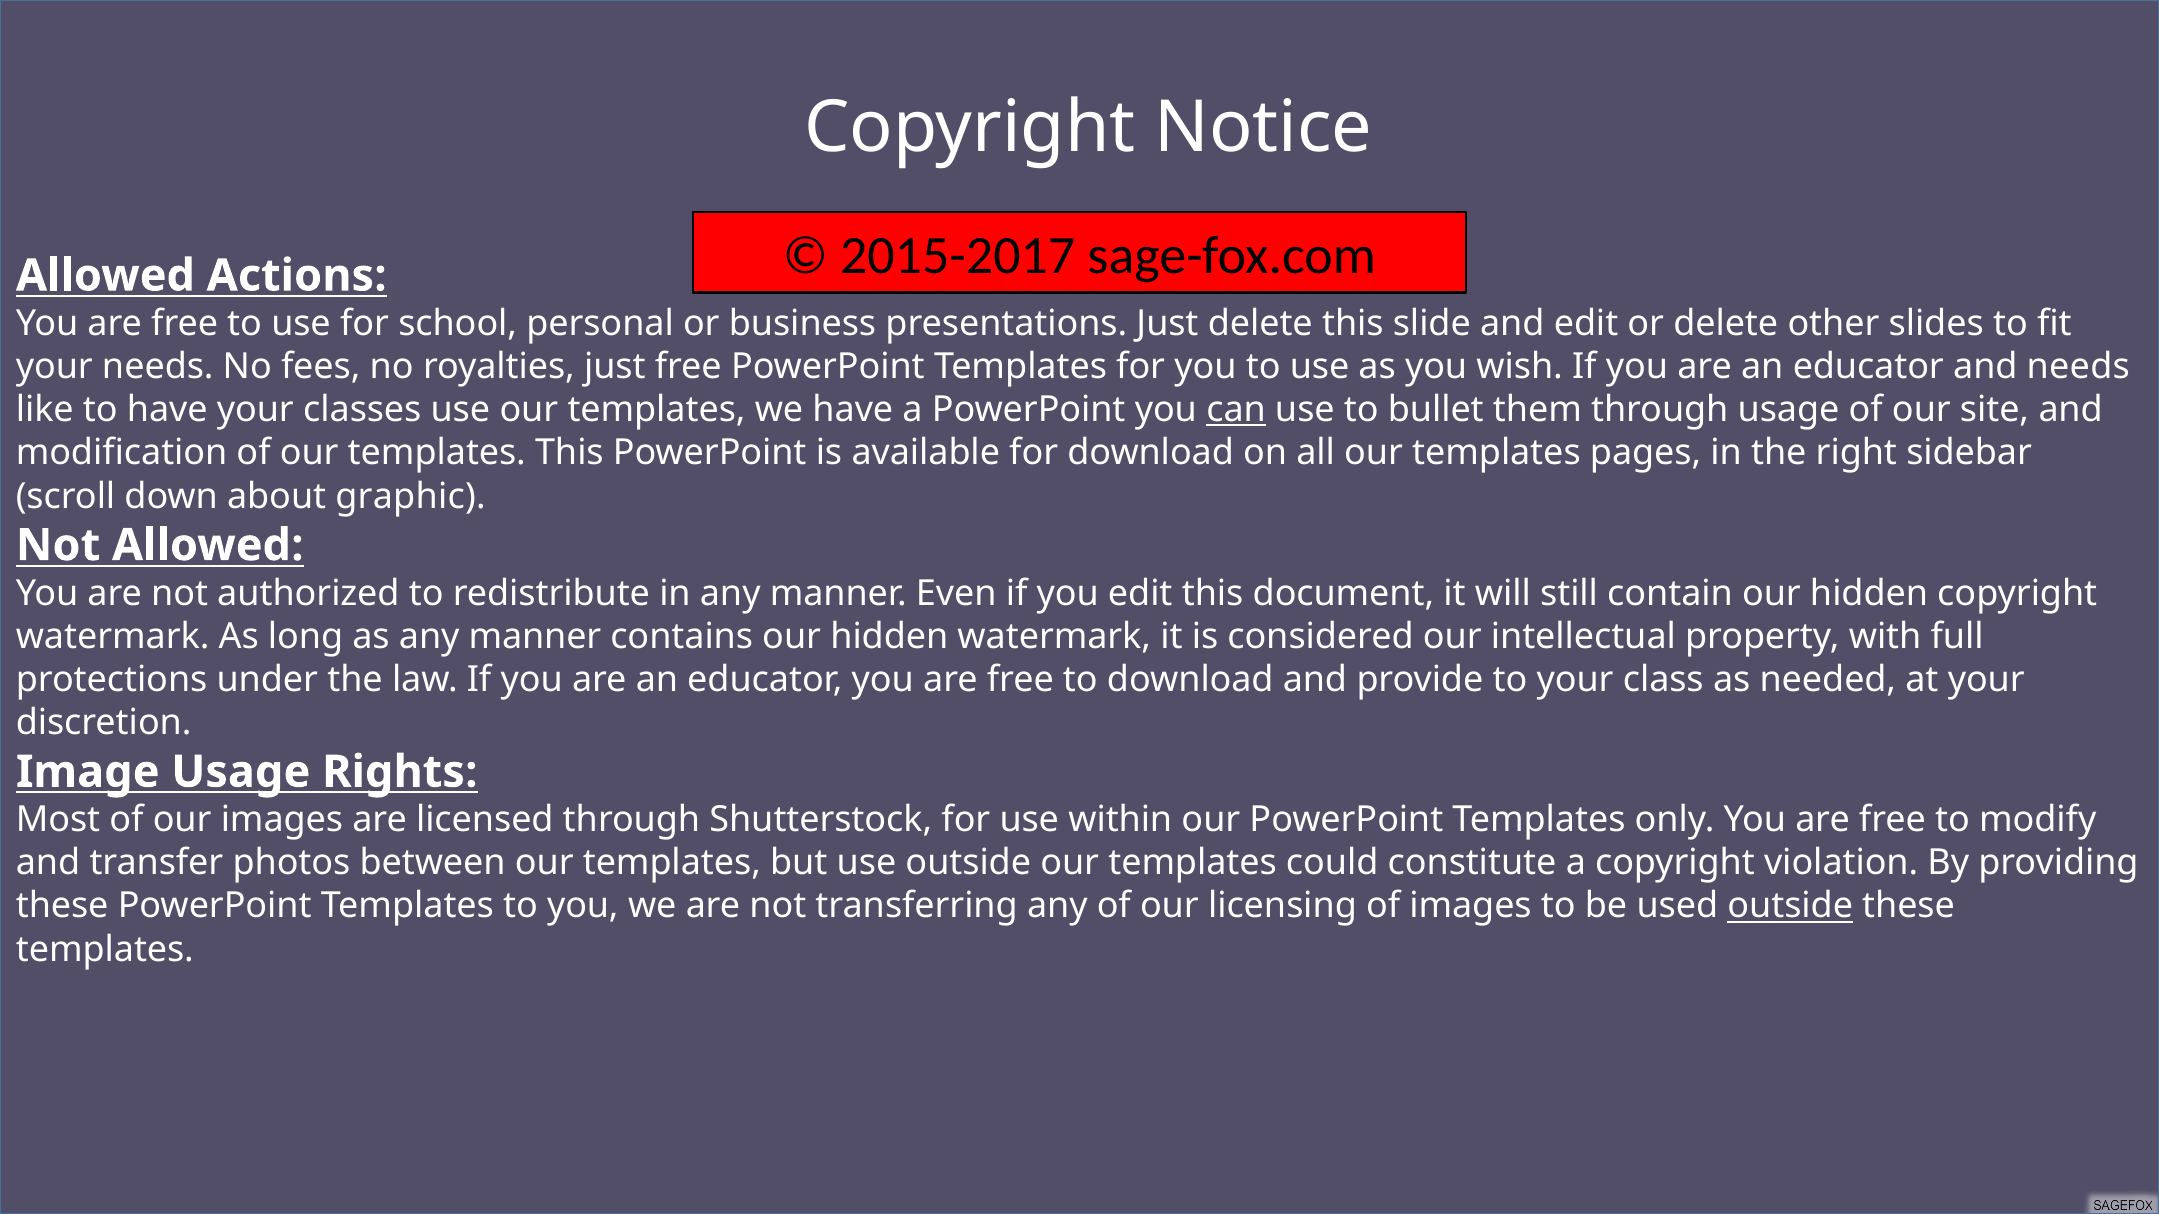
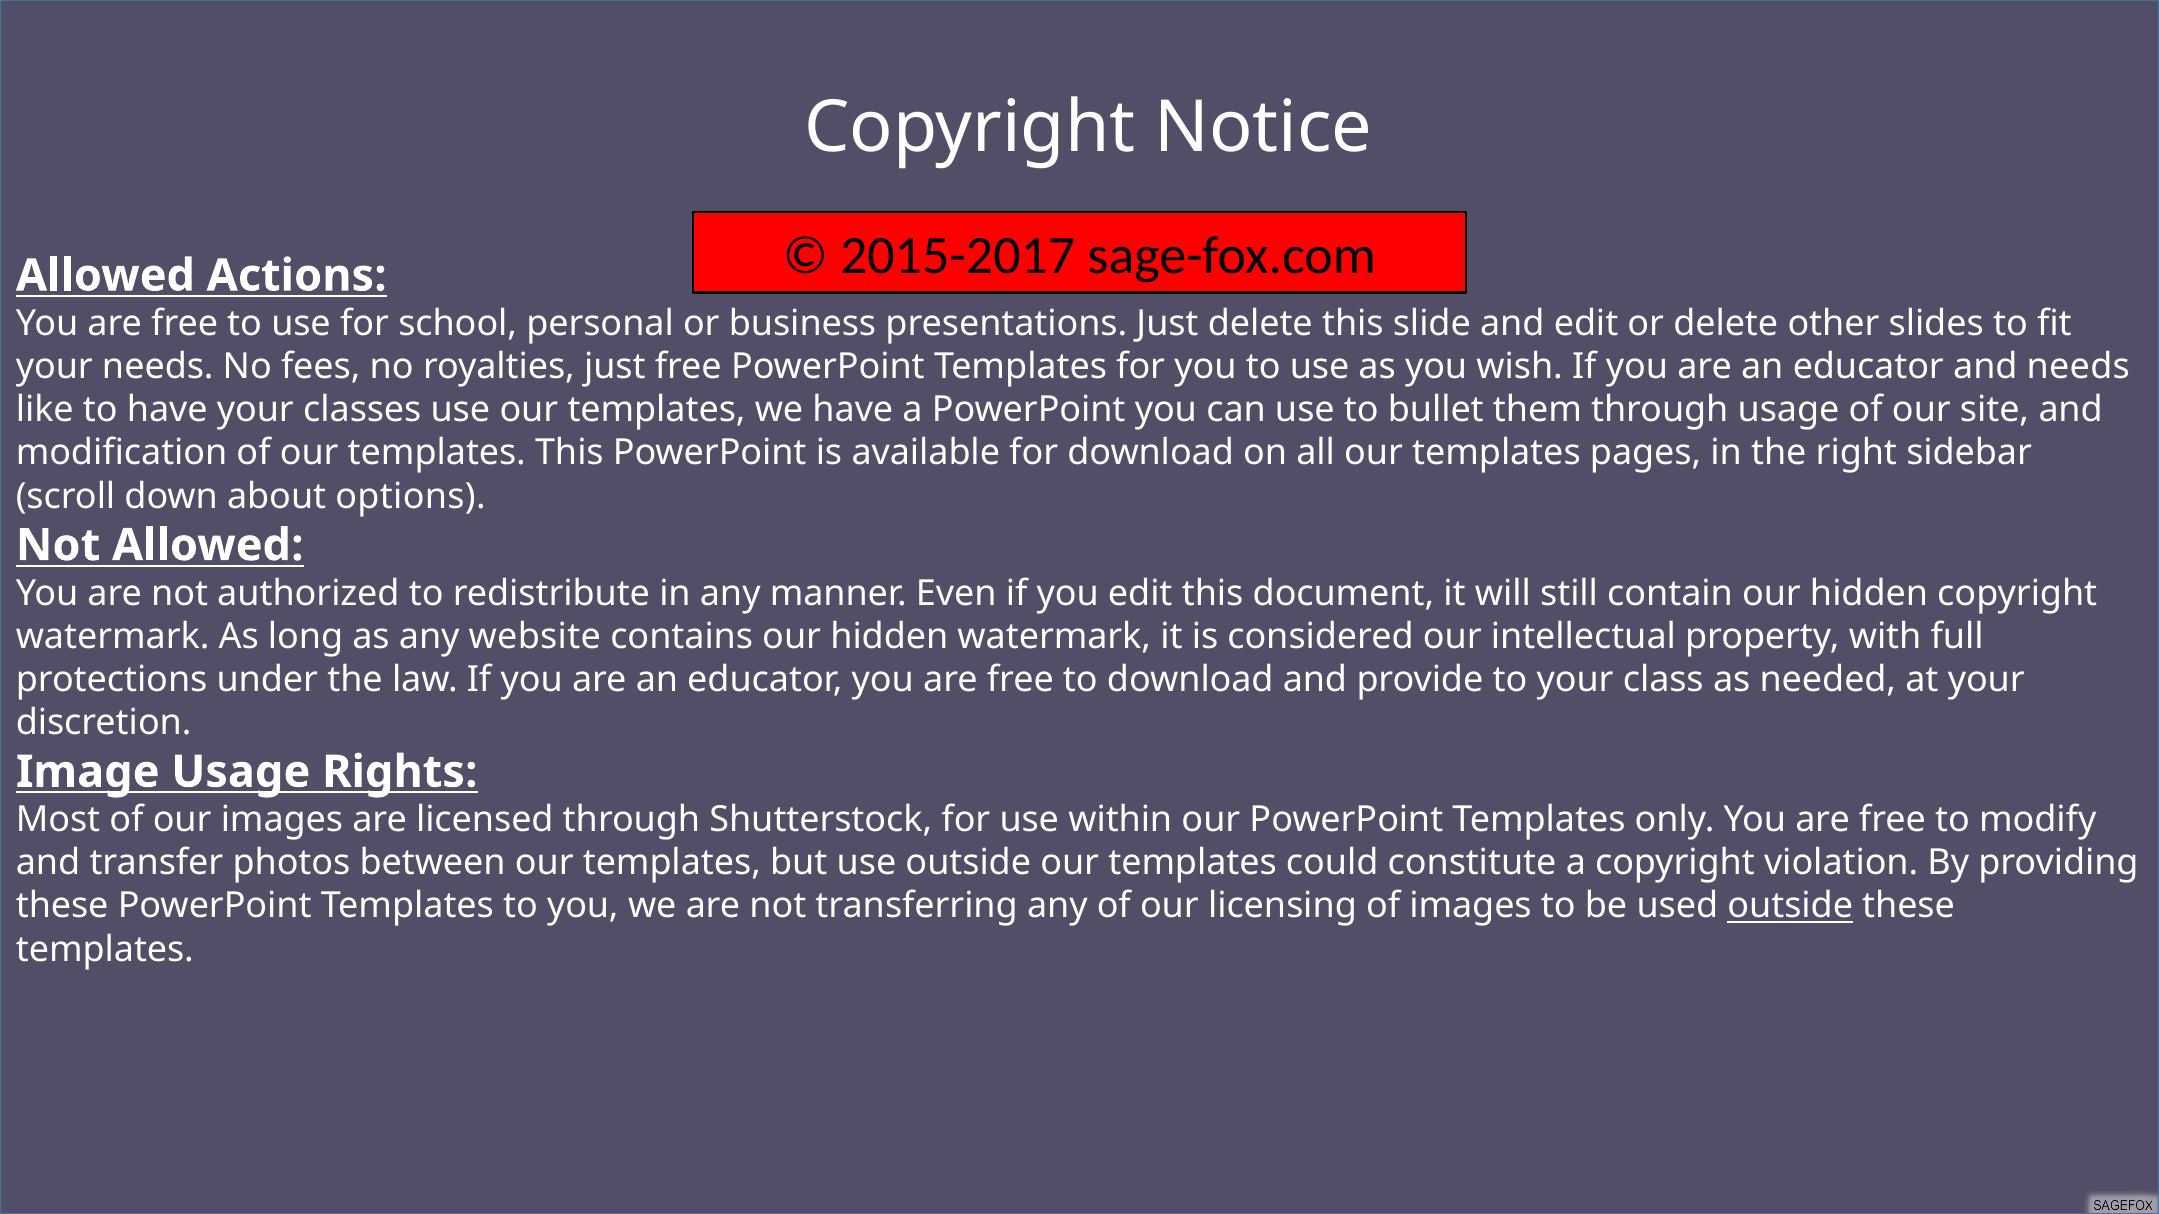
can underline: present -> none (1236, 410)
graphic: graphic -> options (411, 496)
as any manner: manner -> website (535, 637)
